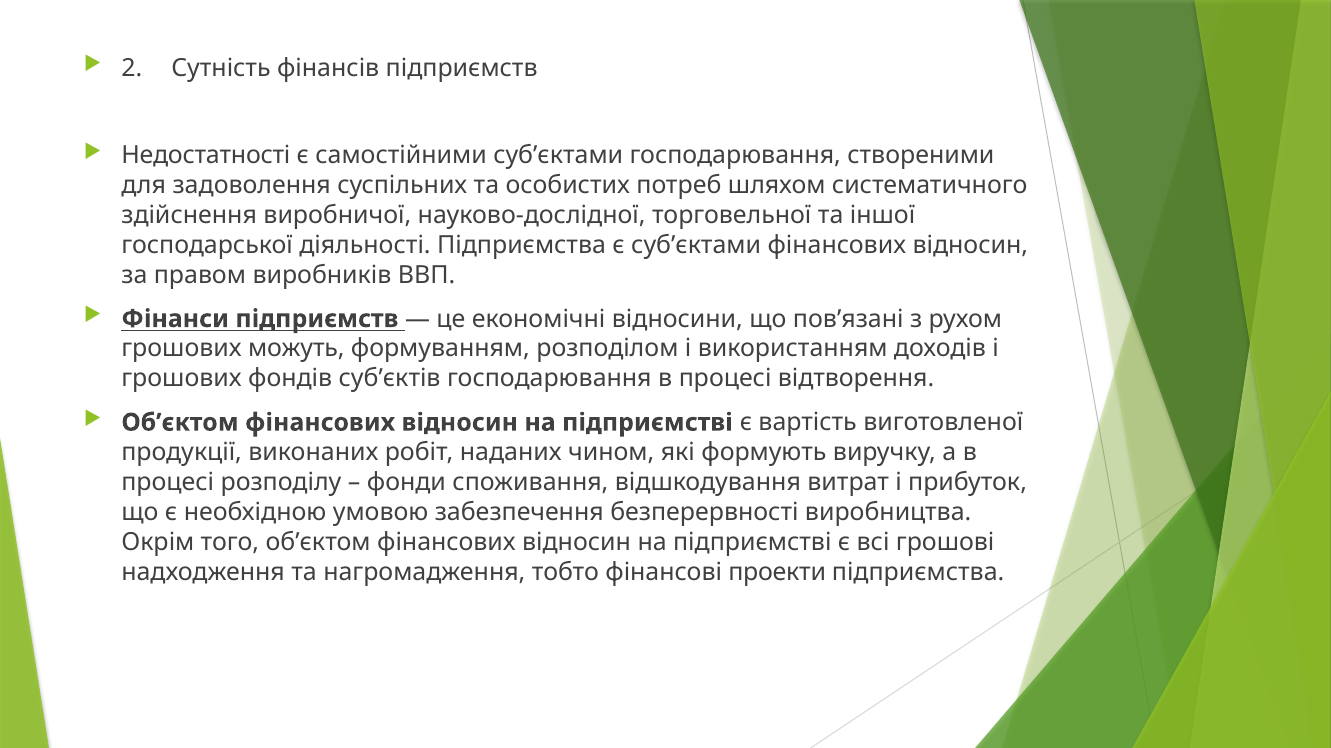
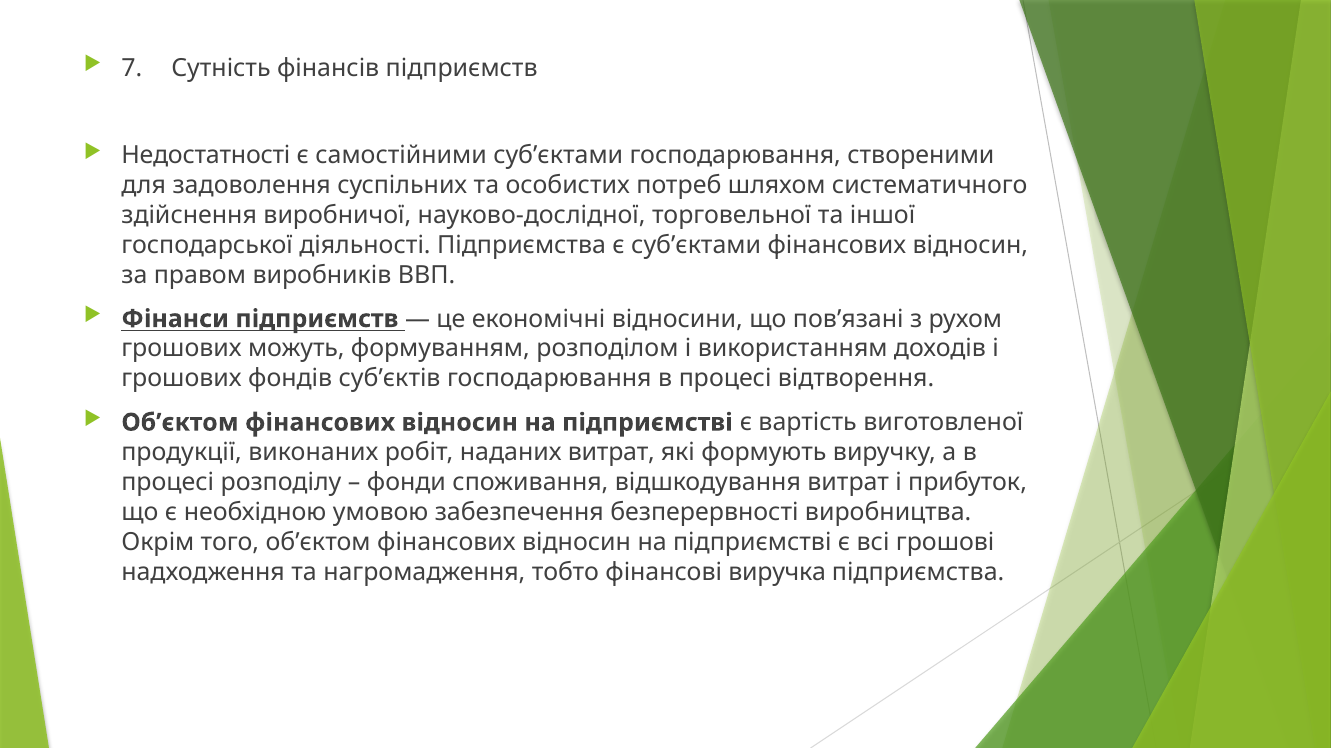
2: 2 -> 7 (132, 68)
наданих чином: чином -> витрат (611, 453)
проекти: проекти -> виручка (777, 573)
